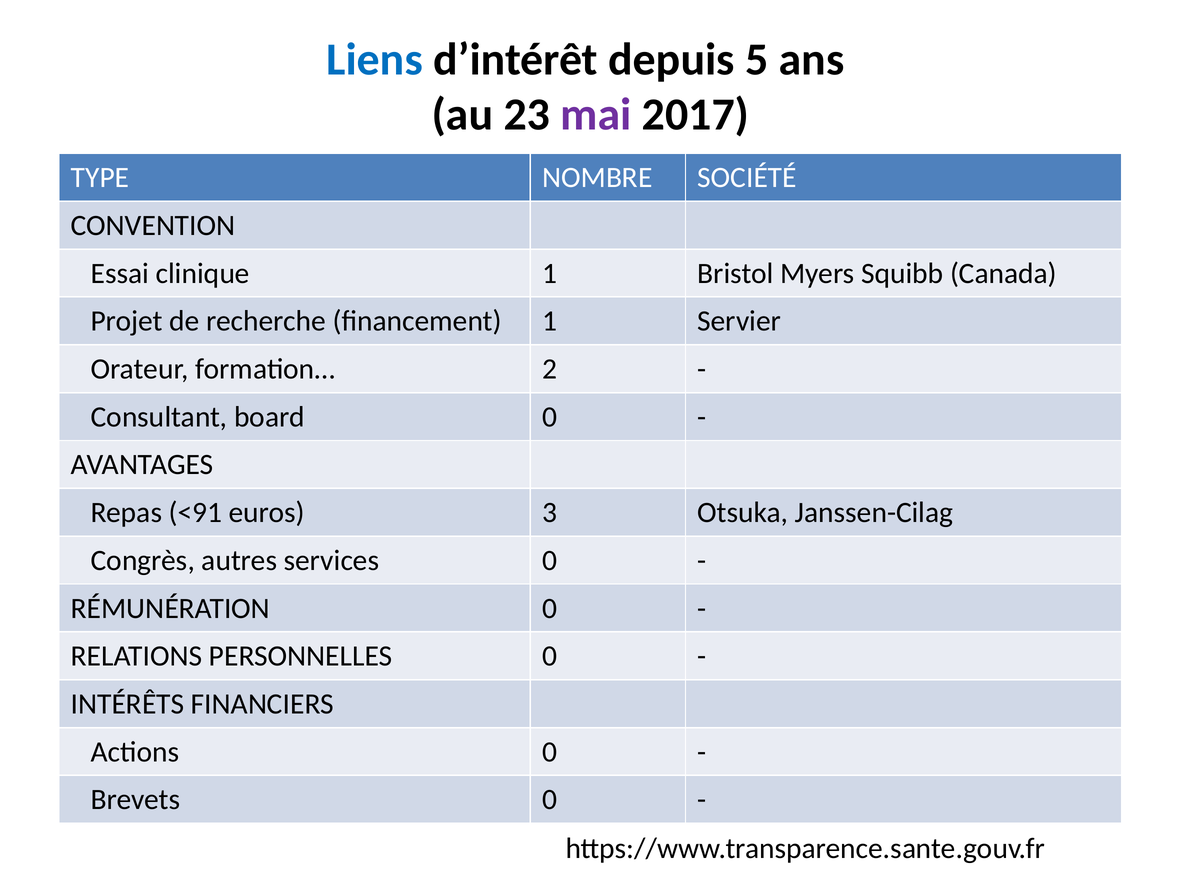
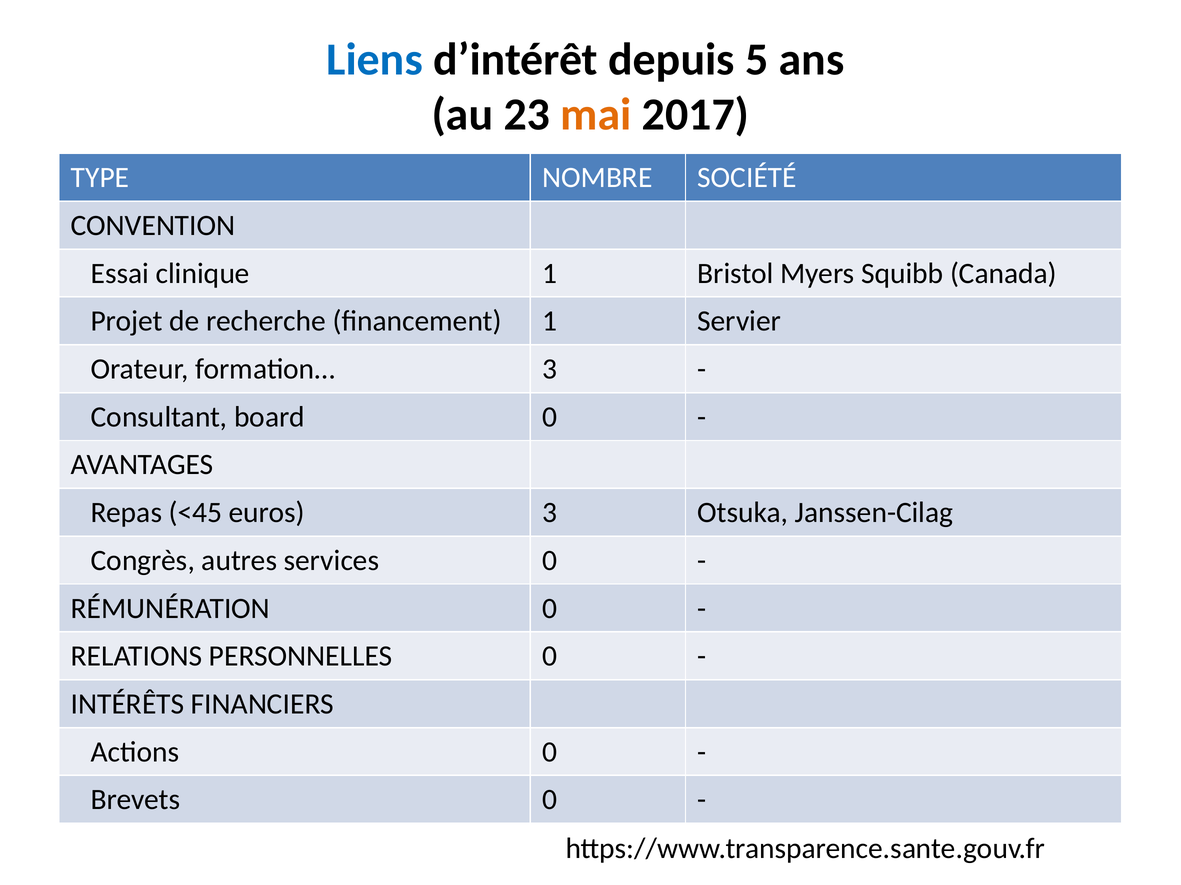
mai colour: purple -> orange (596, 115)
formation… 2: 2 -> 3 (550, 369)
<91: <91 -> <45 (195, 513)
